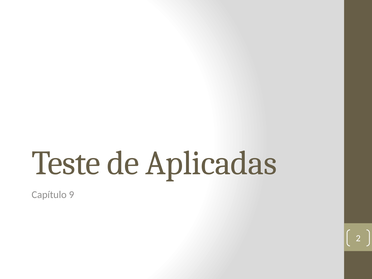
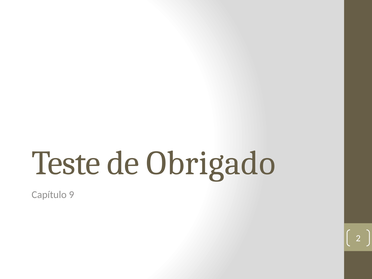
Aplicadas: Aplicadas -> Obrigado (211, 163)
